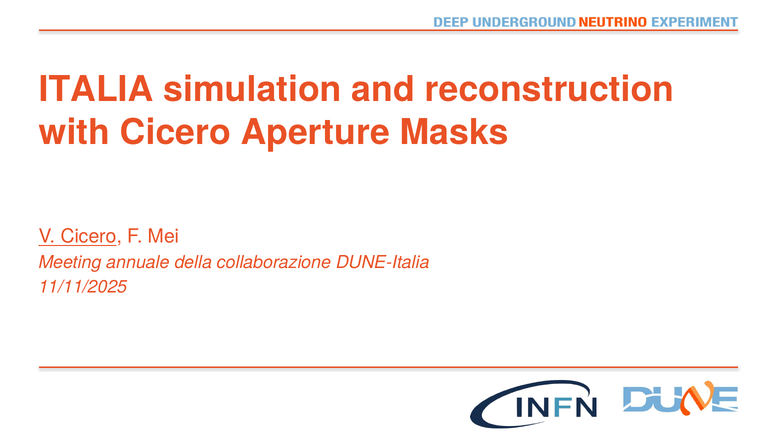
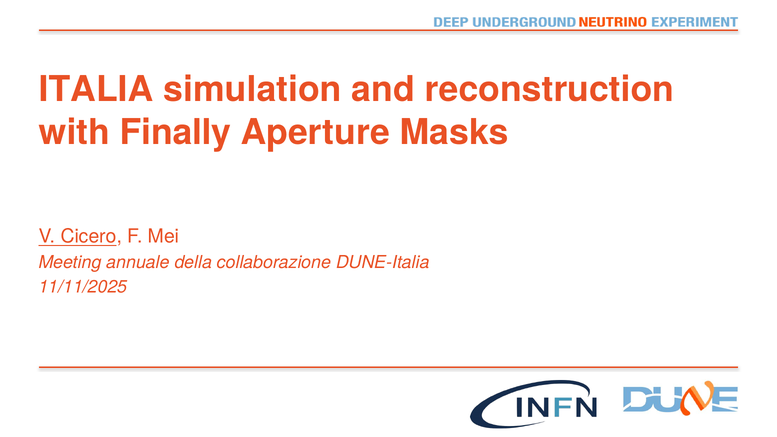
with Cicero: Cicero -> Finally (176, 132)
